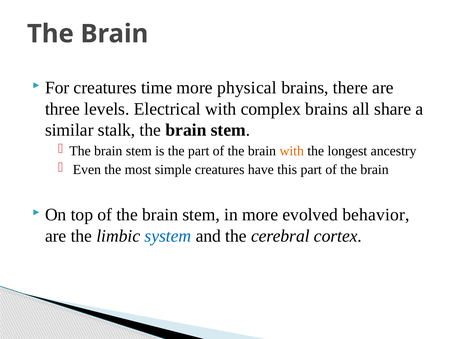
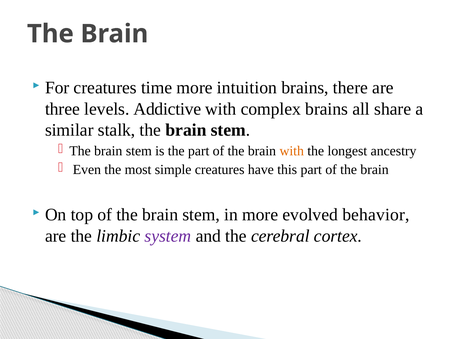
physical: physical -> intuition (247, 88)
Electrical: Electrical -> Addictive (167, 109)
system colour: blue -> purple (168, 235)
